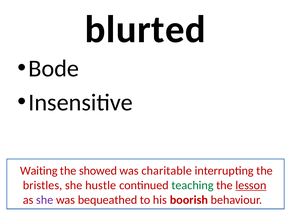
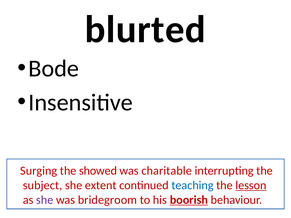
Waiting: Waiting -> Surging (39, 171)
bristles: bristles -> subject (43, 186)
hustle: hustle -> extent (101, 186)
teaching colour: green -> blue (193, 186)
bequeathed: bequeathed -> bridegroom (107, 200)
boorish underline: none -> present (189, 200)
